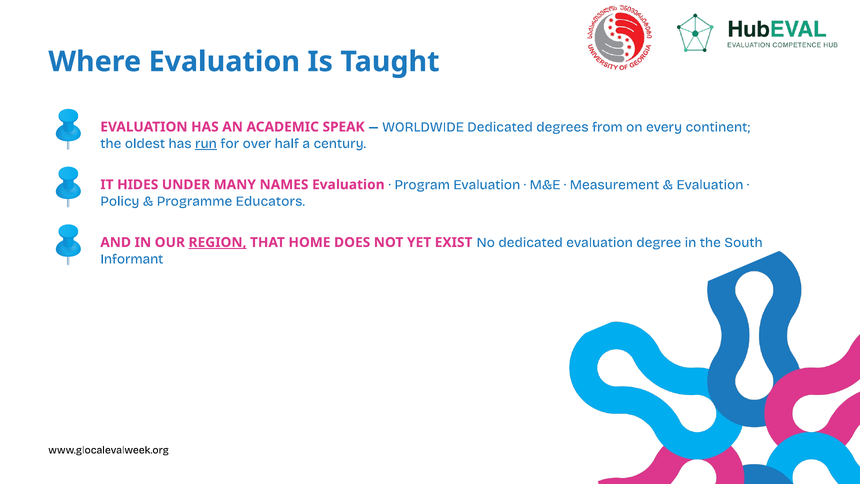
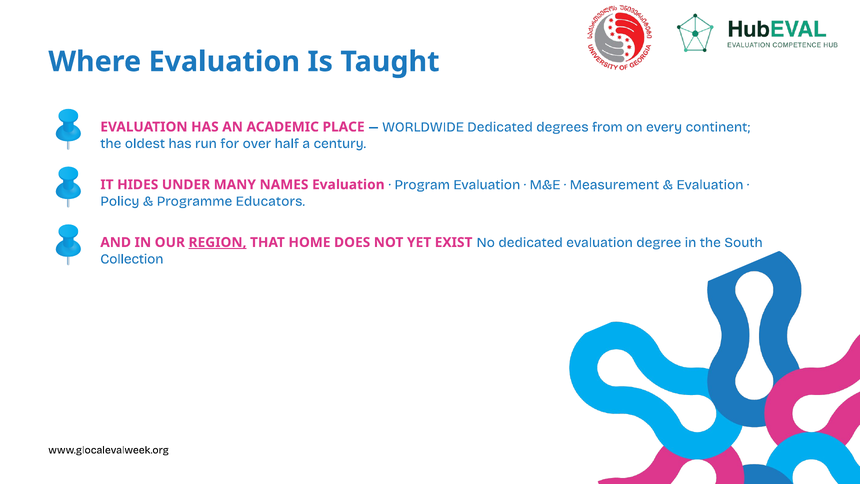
SPEAK: SPEAK -> PLACE (344, 127)
run underline: present -> none (206, 143)
Informant: Informant -> Collection (132, 259)
